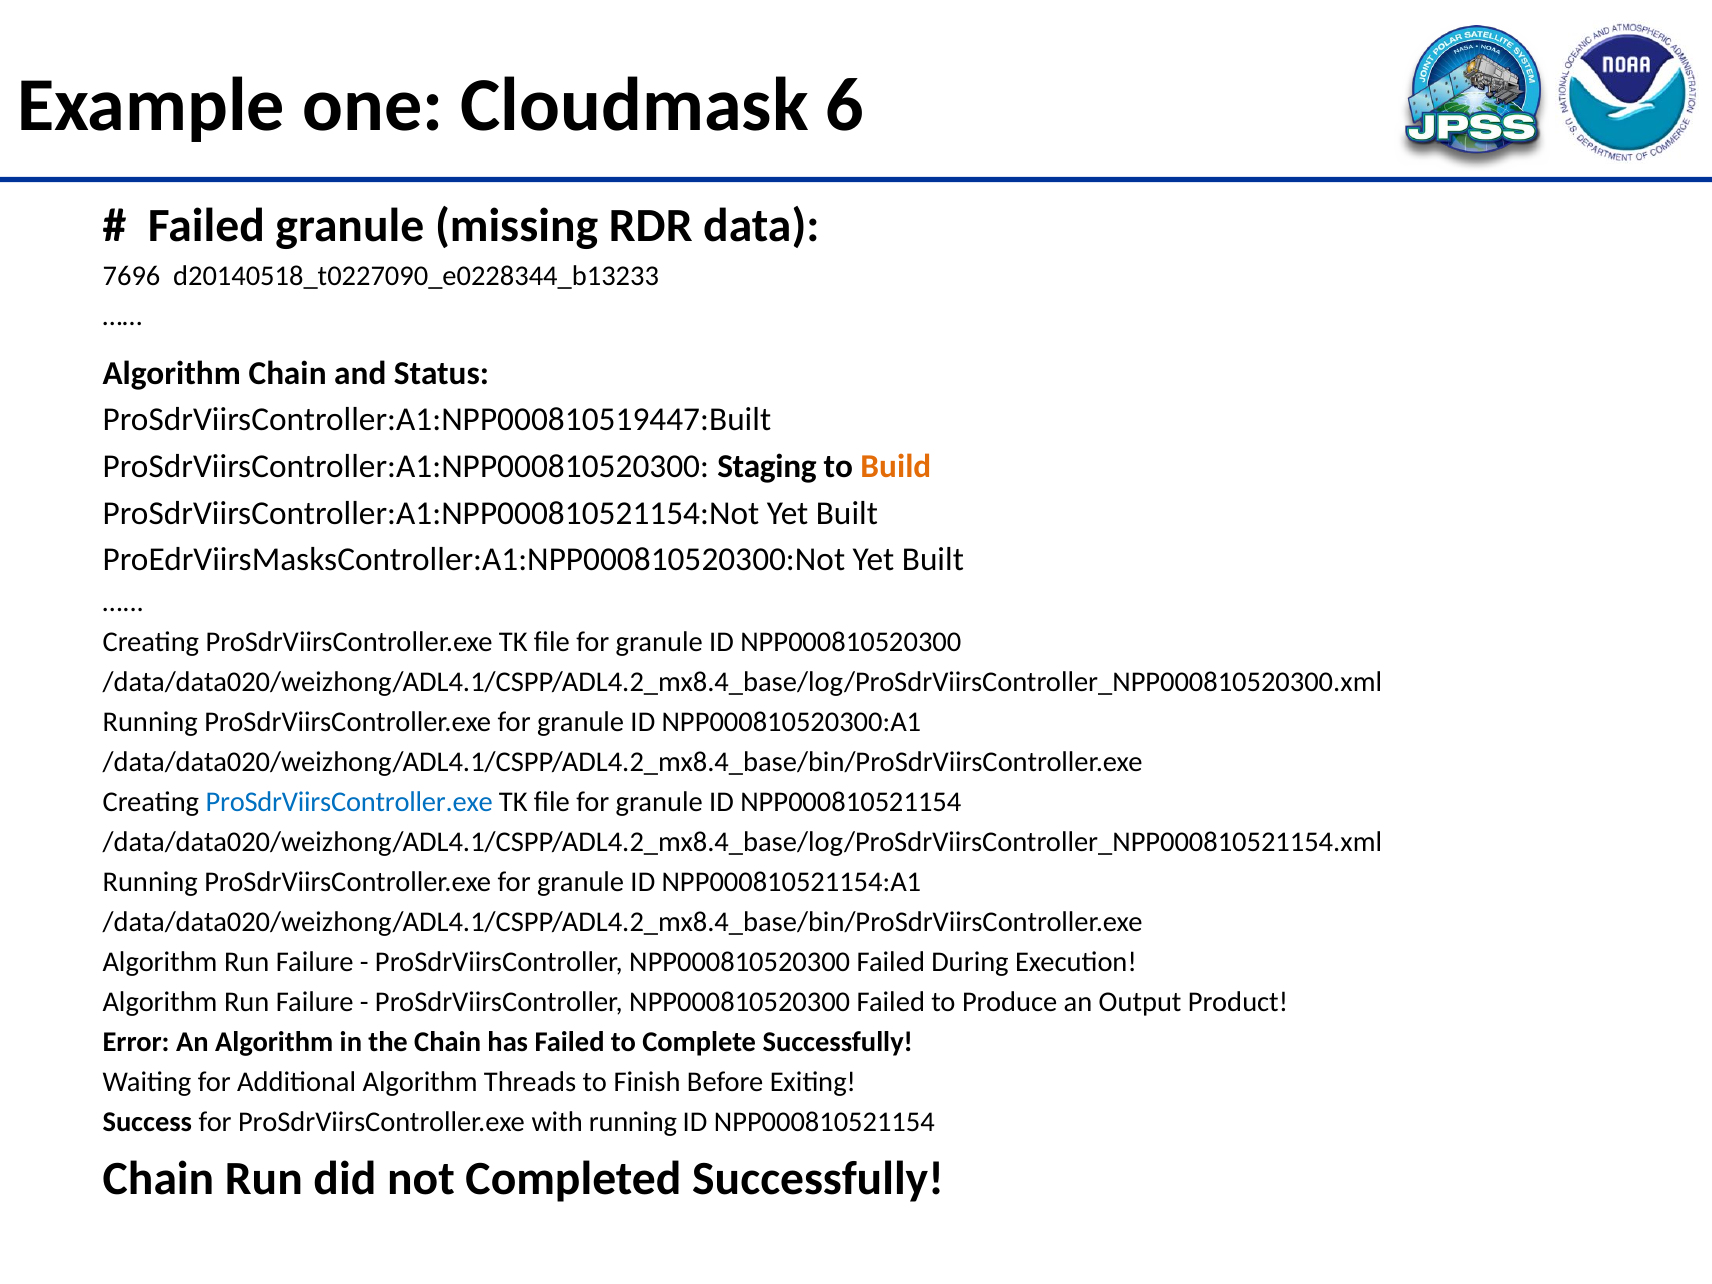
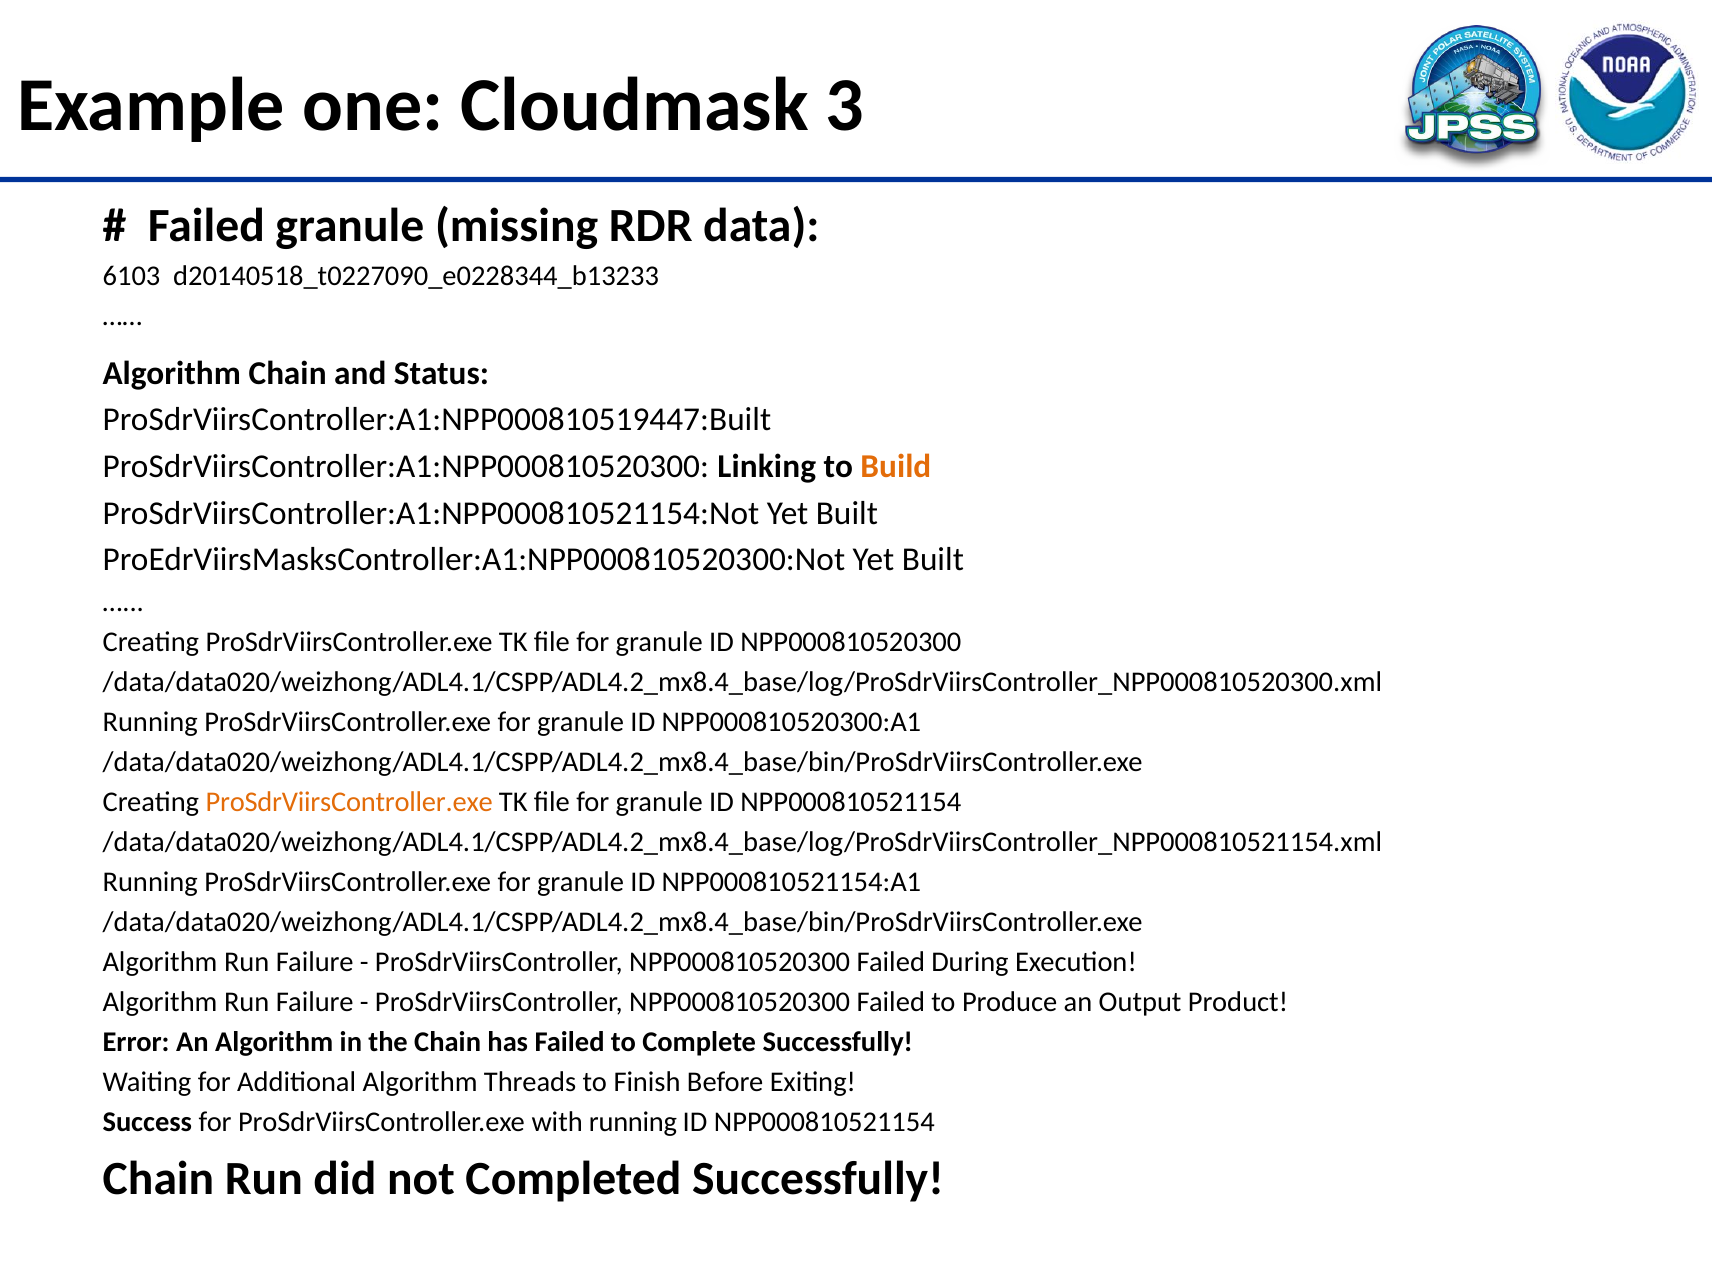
6: 6 -> 3 (845, 105)
7696: 7696 -> 6103 (132, 276)
Staging: Staging -> Linking (767, 467)
ProSdrViirsController.exe colour: blue -> orange (349, 802)
